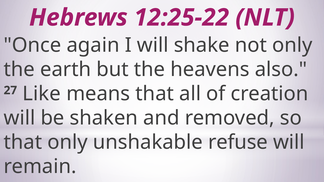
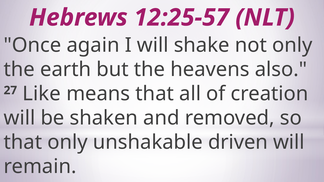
12:25-22: 12:25-22 -> 12:25-57 (182, 18)
refuse: refuse -> driven (238, 142)
